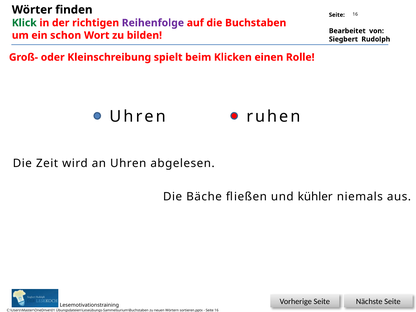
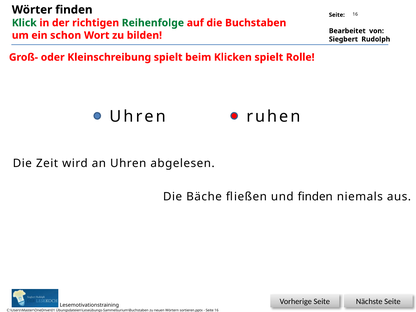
Reihenfolge colour: purple -> green (153, 23)
Klicken einen: einen -> spielt (269, 57)
und kühler: kühler -> finden (315, 197)
